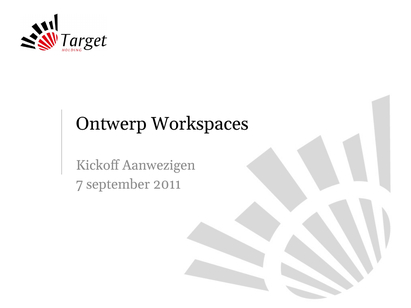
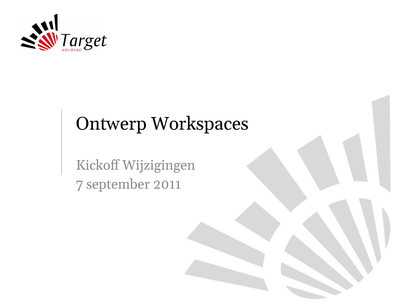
Aanwezigen: Aanwezigen -> Wijzigingen (159, 165)
